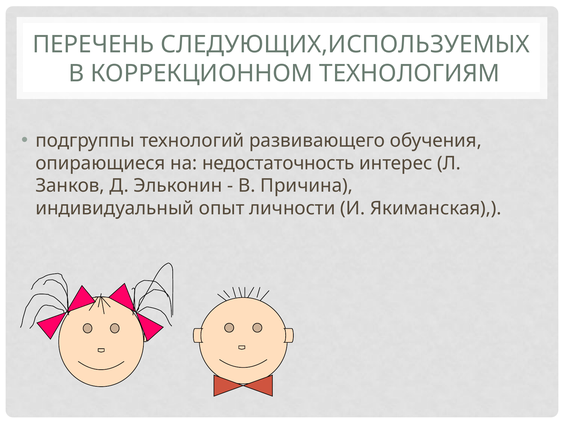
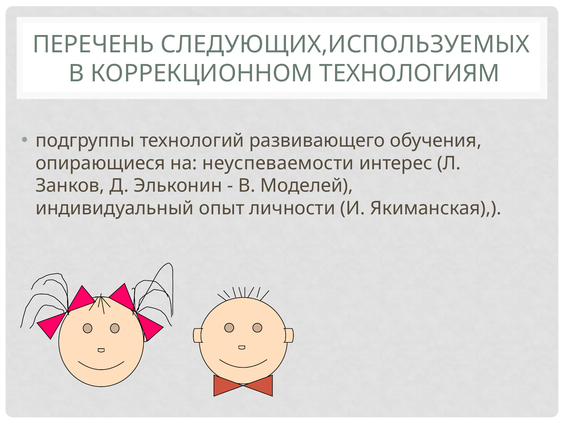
недостаточность: недостаточность -> неуспеваемости (278, 163)
Причина: Причина -> Моделей (307, 186)
